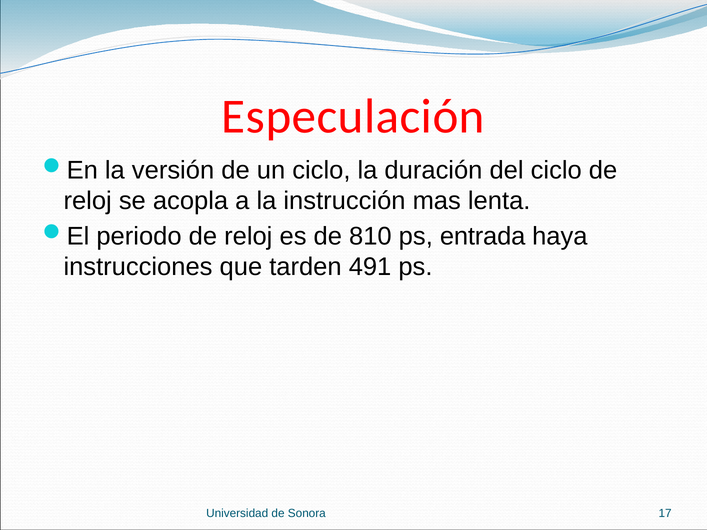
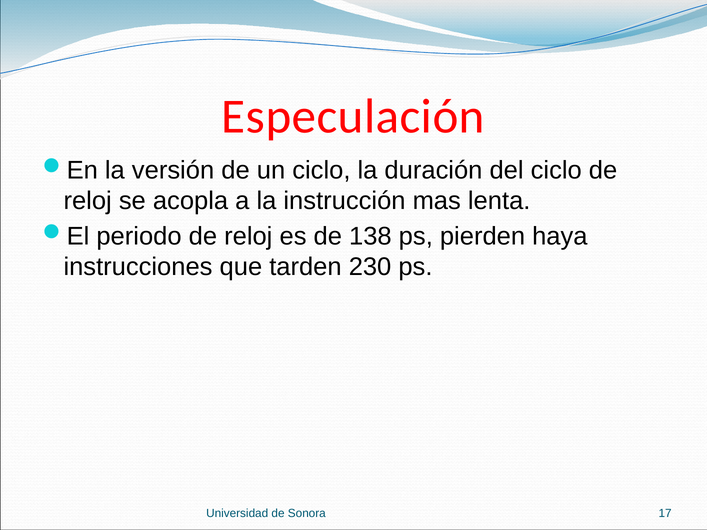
810: 810 -> 138 (370, 237)
entrada: entrada -> pierden (483, 237)
491: 491 -> 230 (370, 267)
